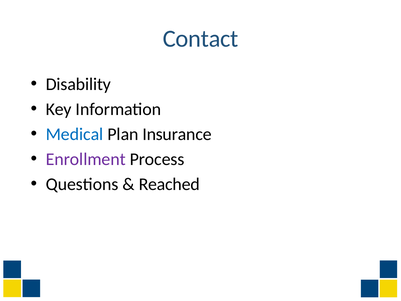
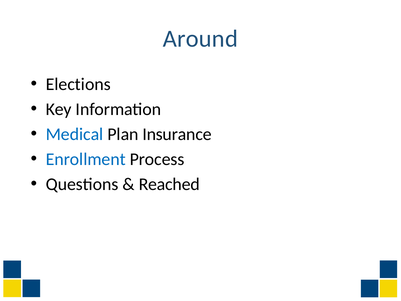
Contact: Contact -> Around (200, 39)
Disability: Disability -> Elections (78, 84)
Enrollment colour: purple -> blue (86, 159)
